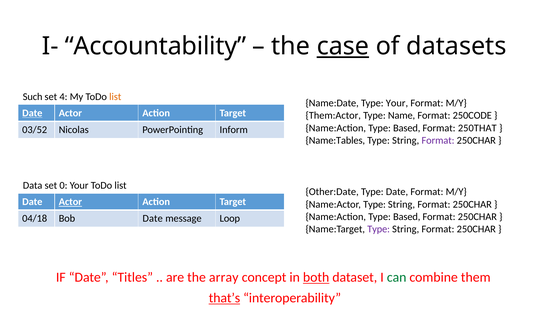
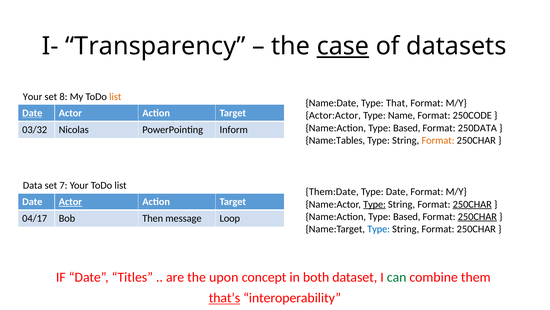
Accountability: Accountability -> Transparency (155, 46)
Such: Such -> Your (33, 97)
4: 4 -> 8 (63, 97)
Type Your: Your -> That (397, 103)
Them:Actor: Them:Actor -> Actor:Actor (333, 115)
250THAT: 250THAT -> 250DATA (477, 128)
03/52: 03/52 -> 03/32 (35, 130)
Format colour: purple -> orange (438, 140)
0: 0 -> 7 (63, 185)
Other:Date: Other:Date -> Them:Date (332, 191)
Type underline: none -> present (375, 204)
250CHAR underline: none -> present (472, 204)
250CHAR underline: none -> present (477, 216)
04/18: 04/18 -> 04/17 (35, 218)
Bob Date: Date -> Then (153, 218)
Type colour: purple -> blue (379, 229)
array: array -> upon (224, 277)
both underline: present -> none (316, 277)
